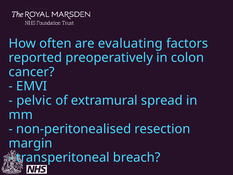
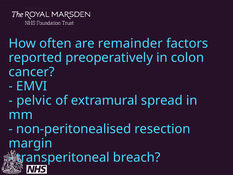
evaluating: evaluating -> remainder (130, 43)
